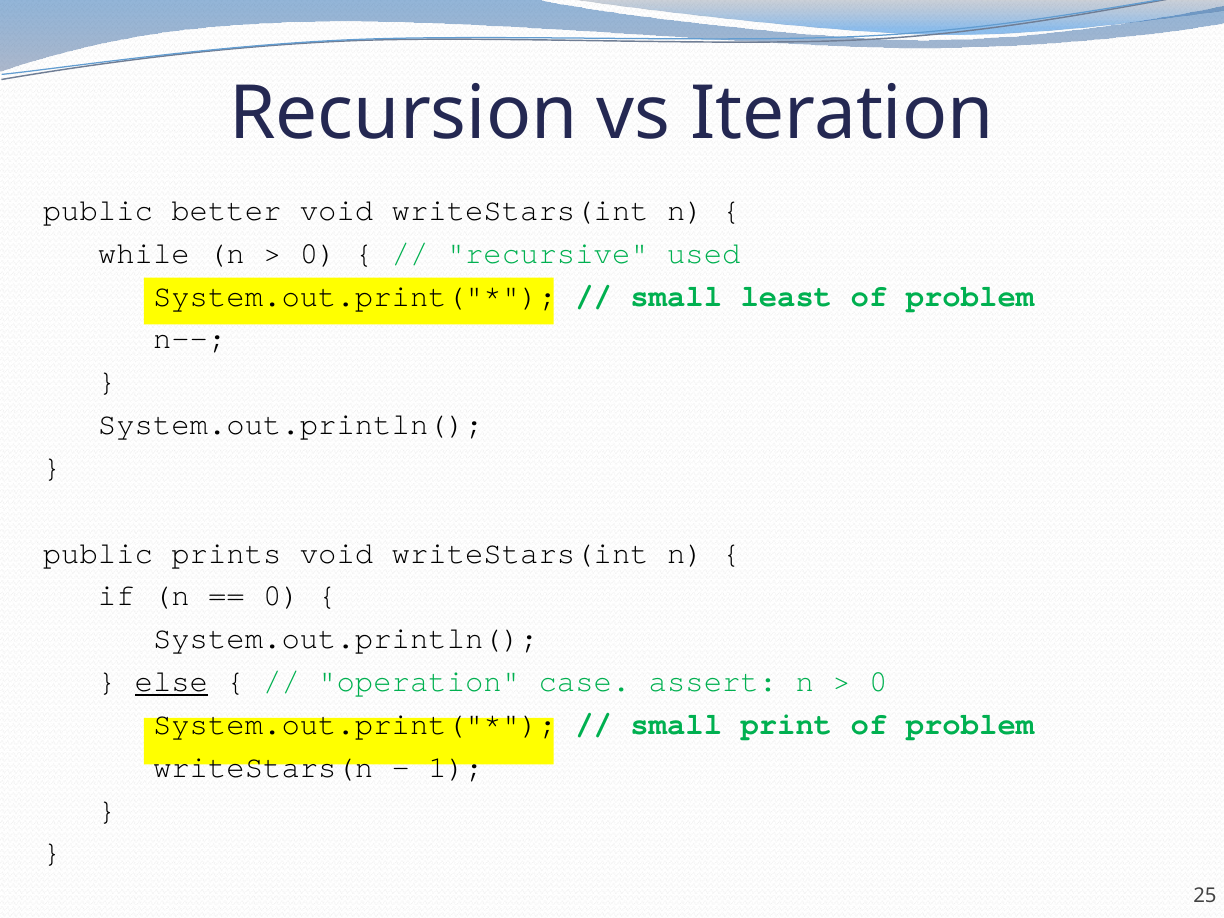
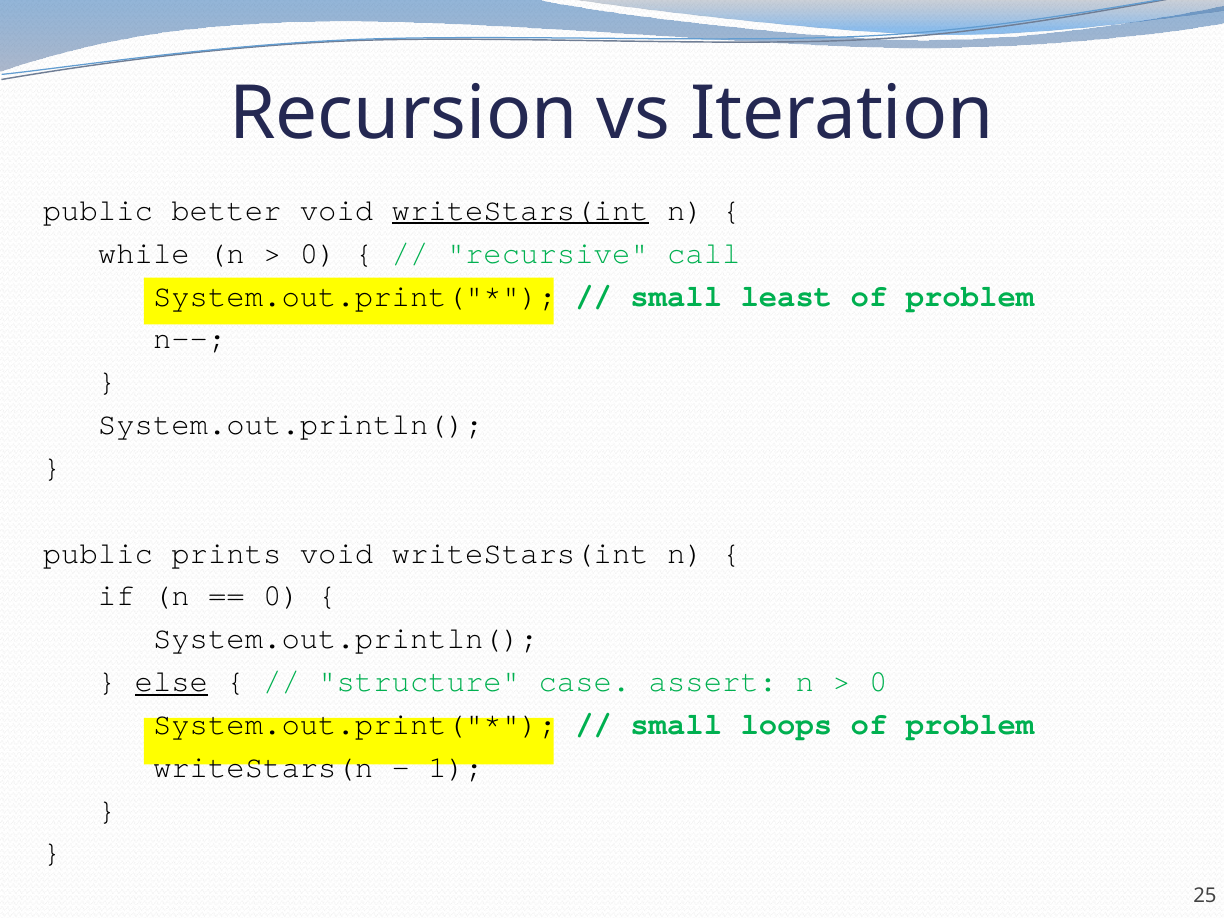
writeStars(int underline: none -> present (520, 210)
used: used -> call (704, 253)
operation: operation -> structure (419, 681)
print: print -> loops (786, 724)
